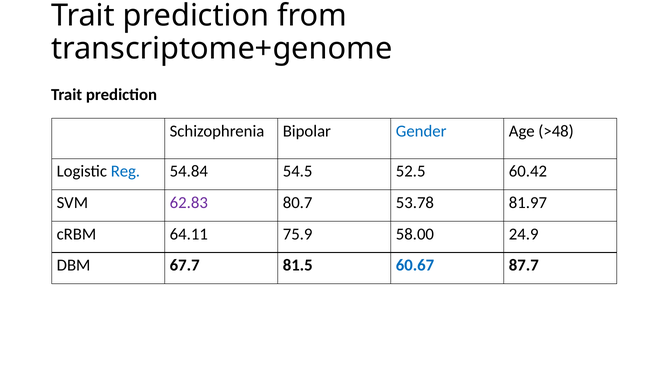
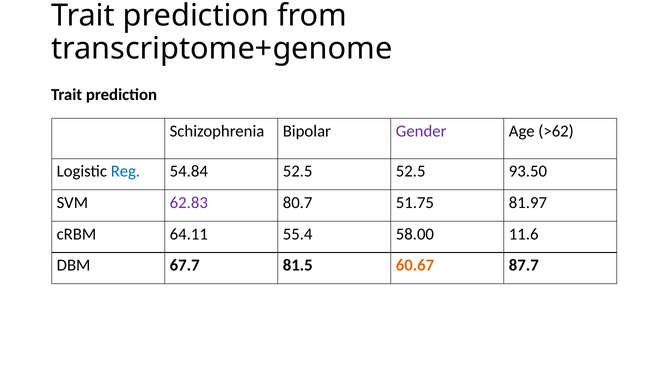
Gender colour: blue -> purple (421, 131)
>48: >48 -> >62 (556, 131)
54.84 54.5: 54.5 -> 52.5 (298, 171)
60.42: 60.42 -> 93.50 (528, 171)
53.78: 53.78 -> 51.75 (415, 203)
75.9: 75.9 -> 55.4 (298, 234)
24.9: 24.9 -> 11.6 (524, 234)
60.67 colour: blue -> orange (415, 265)
